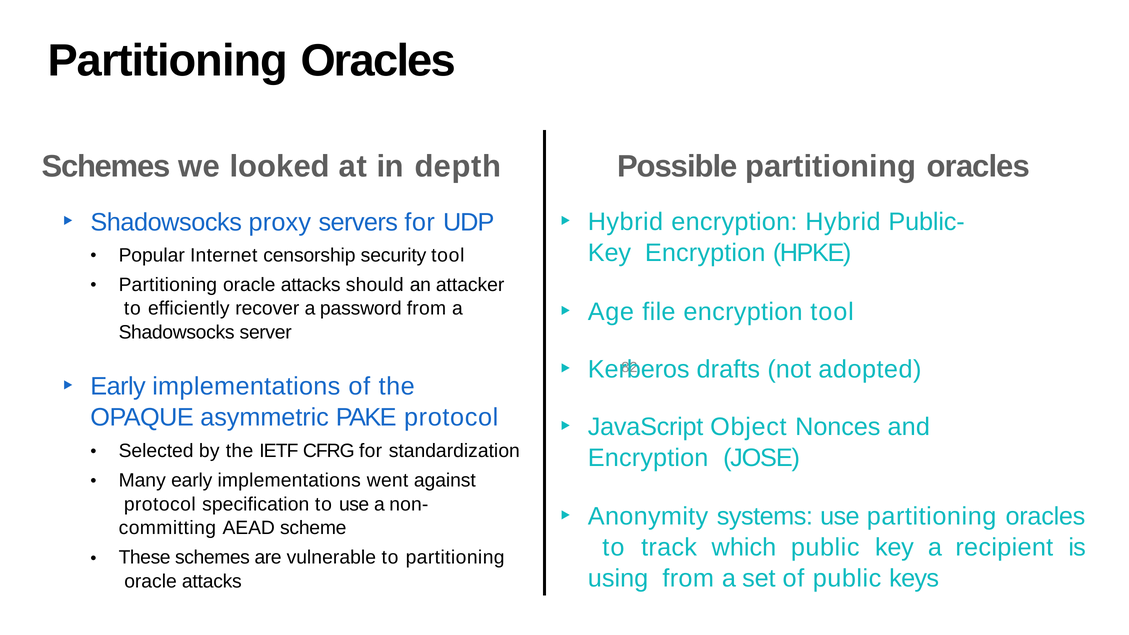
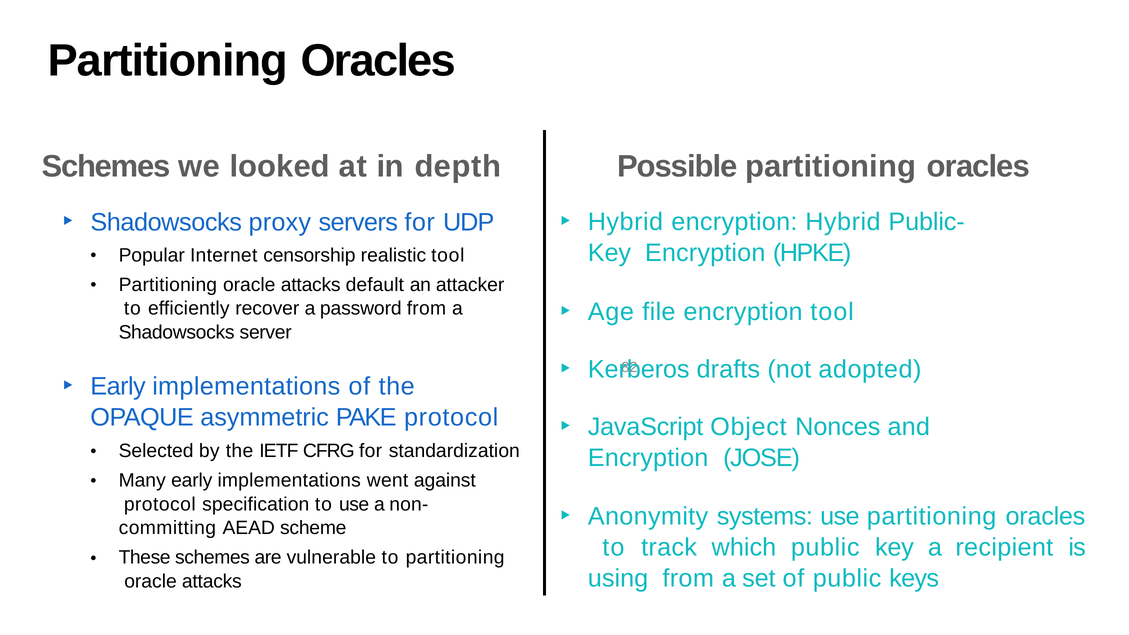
security: security -> realistic (393, 255)
should: should -> default (375, 285)
